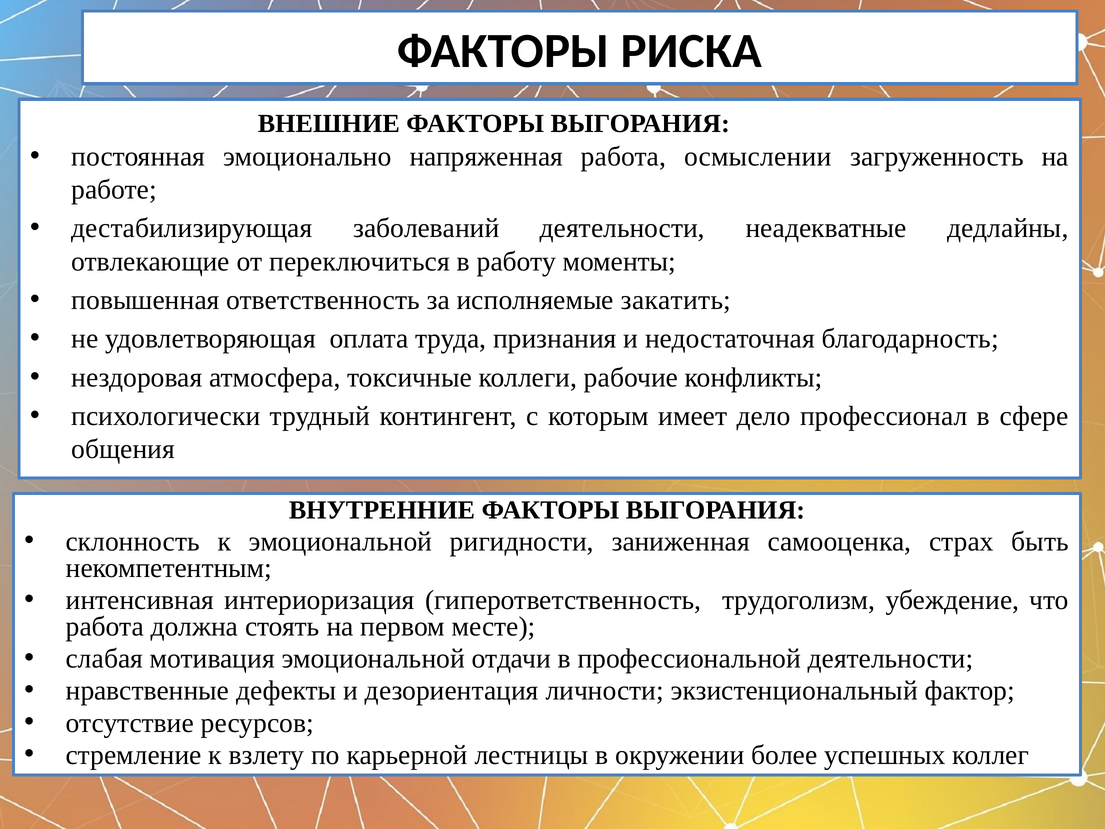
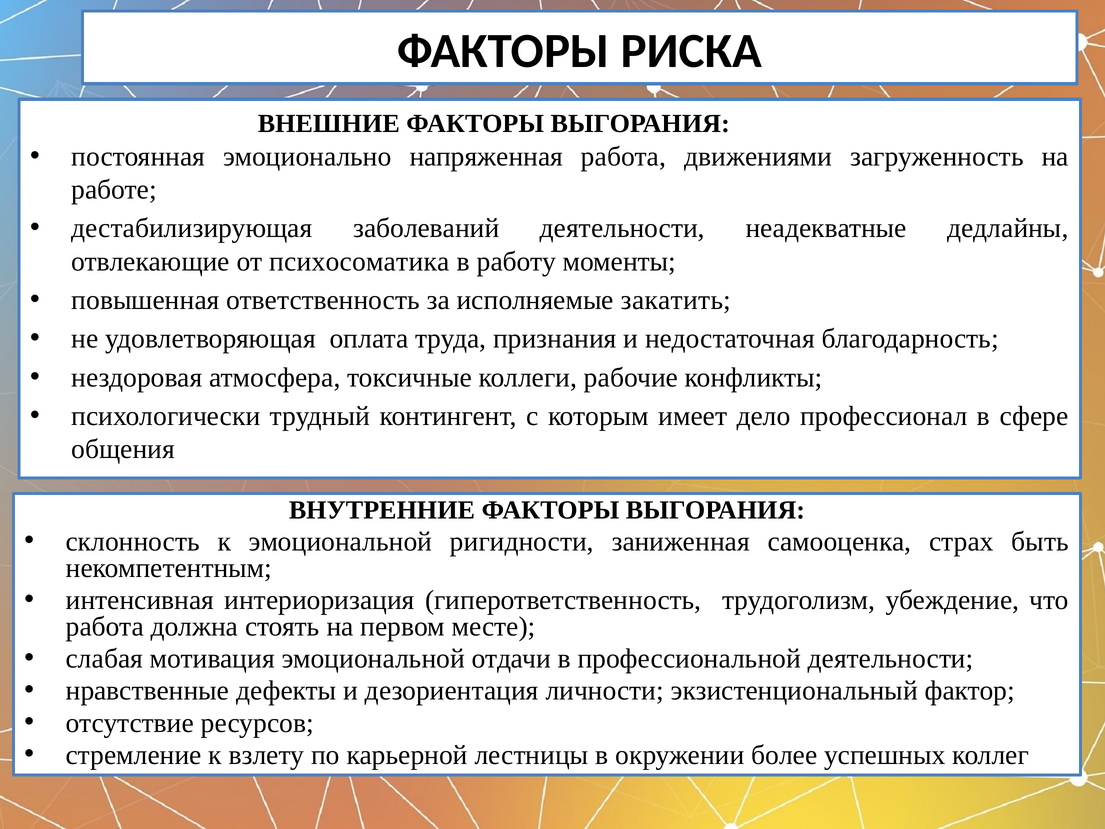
осмыслении: осмыслении -> движениями (758, 156)
переключиться: переключиться -> психосоматика (359, 261)
